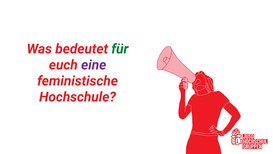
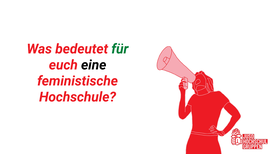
eine colour: purple -> black (94, 65)
